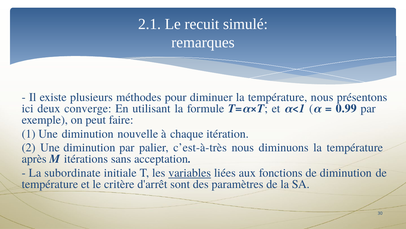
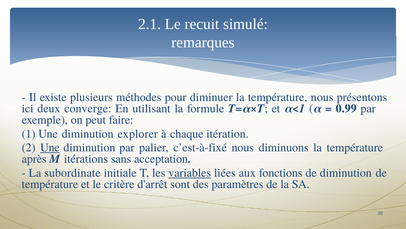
nouvelle: nouvelle -> explorer (138, 133)
Une underline: none -> present (50, 147)
c’est-à-très: c’est-à-très -> c’est-à-fixé (200, 147)
